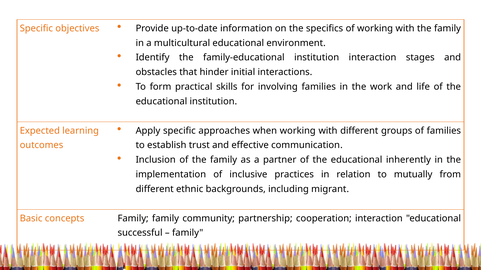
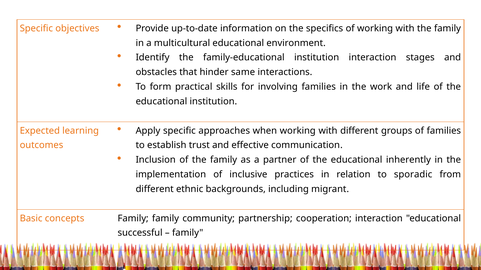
initial: initial -> same (243, 72)
mutually: mutually -> sporadic (413, 175)
